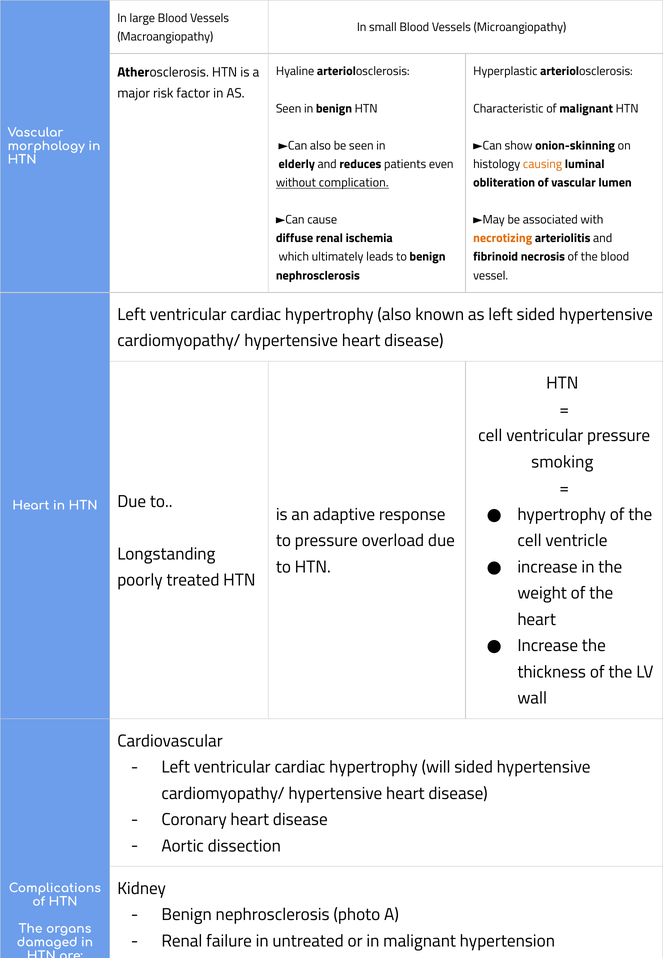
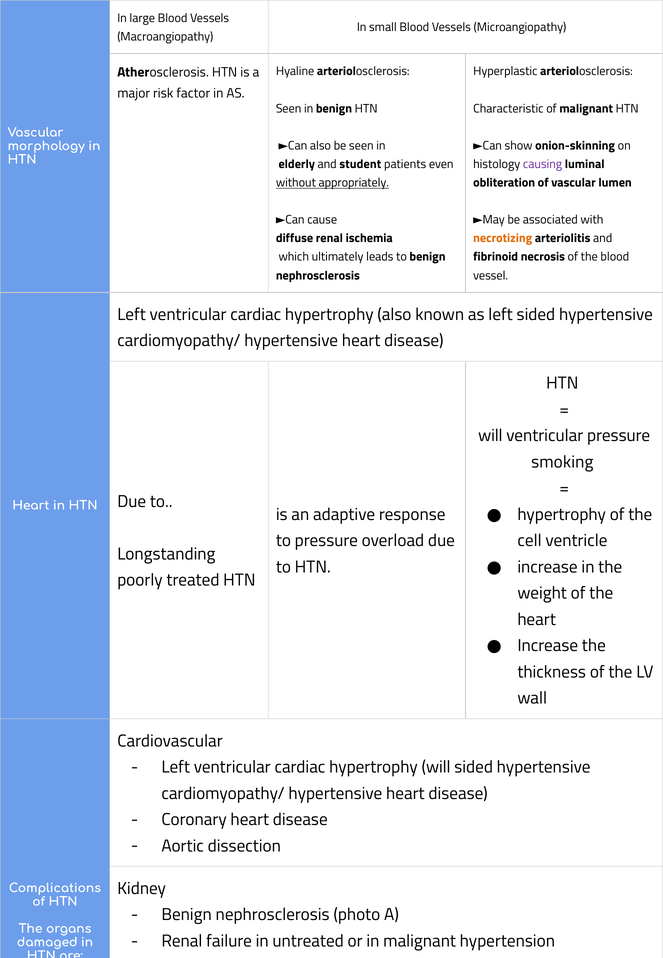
reduces: reduces -> student (360, 164)
causing colour: orange -> purple (543, 164)
complication: complication -> appropriately (354, 183)
cell: cell -> will (490, 436)
